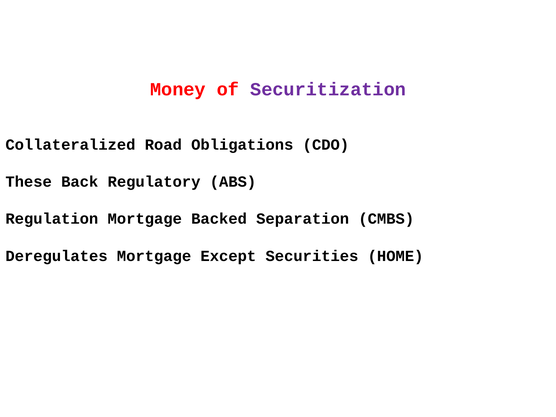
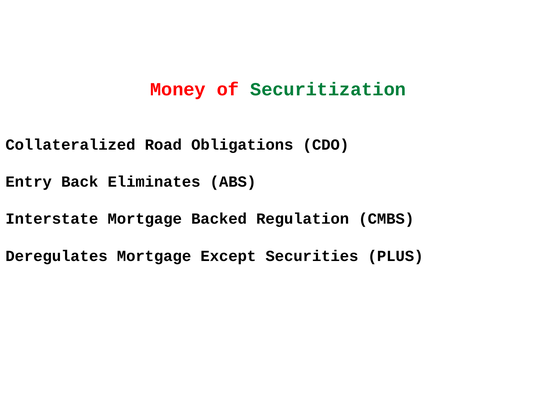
Securitization colour: purple -> green (328, 89)
These: These -> Entry (29, 182)
Regulatory: Regulatory -> Eliminates (154, 182)
Regulation: Regulation -> Interstate (52, 219)
Separation: Separation -> Regulation (303, 219)
HOME: HOME -> PLUS (396, 256)
